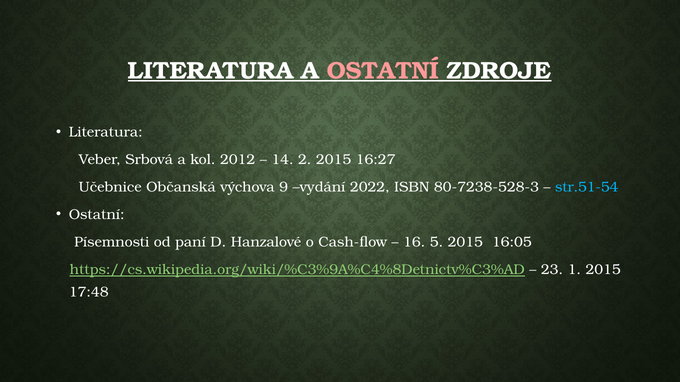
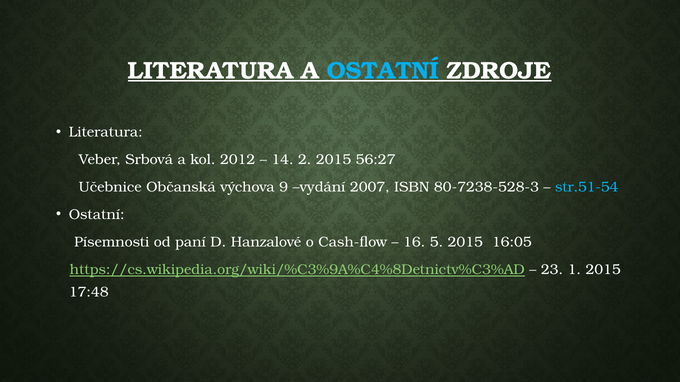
OSTATNÍ colour: pink -> light blue (383, 71)
16:27: 16:27 -> 56:27 (376, 160)
2022: 2022 -> 2007 (370, 187)
